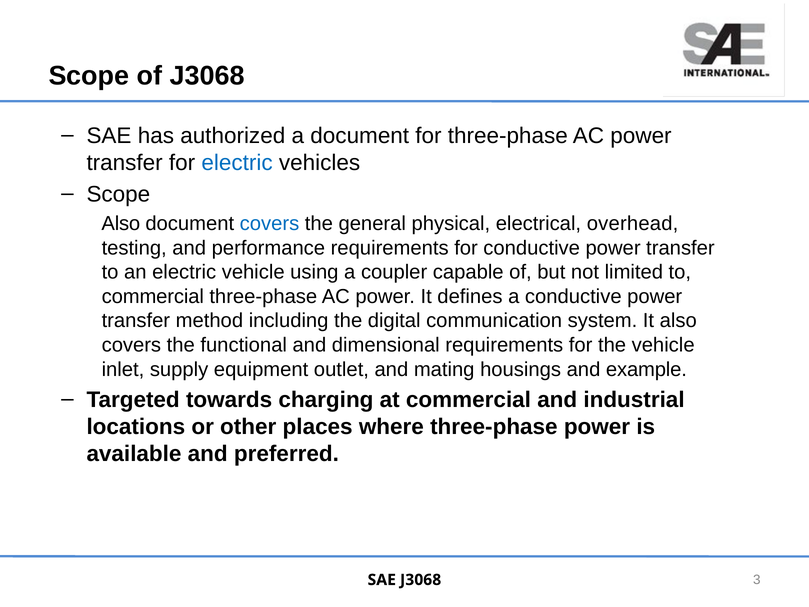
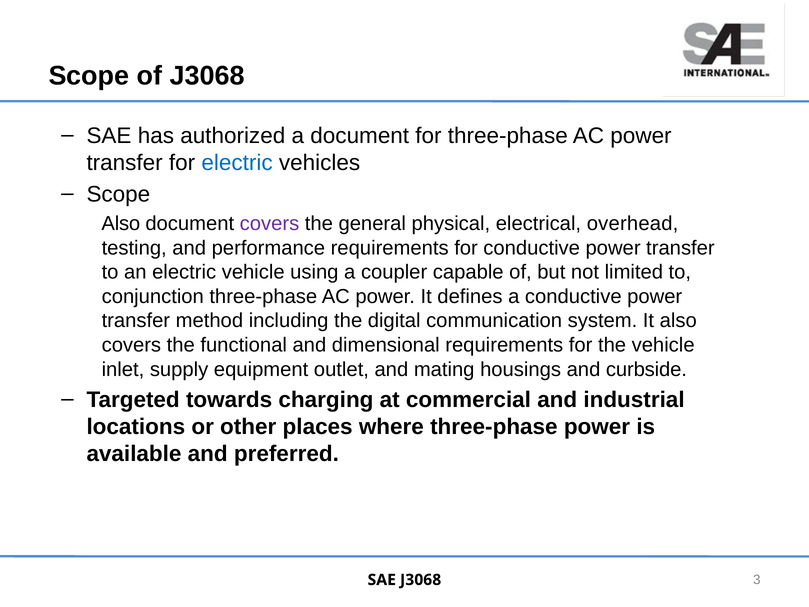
covers colour: blue -> purple (270, 224)
commercial: commercial -> conjunction (153, 296)
example: example -> curbside (646, 369)
